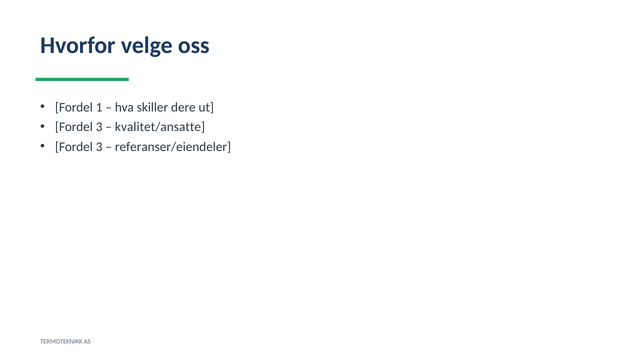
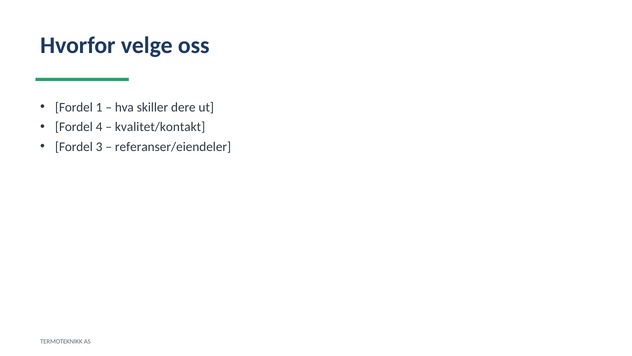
3: 3 -> 4 (99, 127)
kvalitet/ansatte: kvalitet/ansatte -> kvalitet/kontakt (160, 127)
